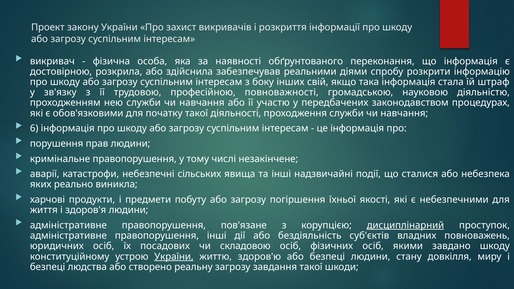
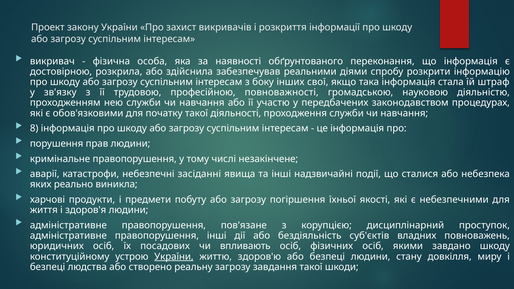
свій: свій -> свої (318, 82)
6: 6 -> 8 (34, 128)
сільських: сільських -> засіданні (199, 174)
дисциплінарний underline: present -> none (405, 225)
складовою: складовою -> впливають (245, 246)
